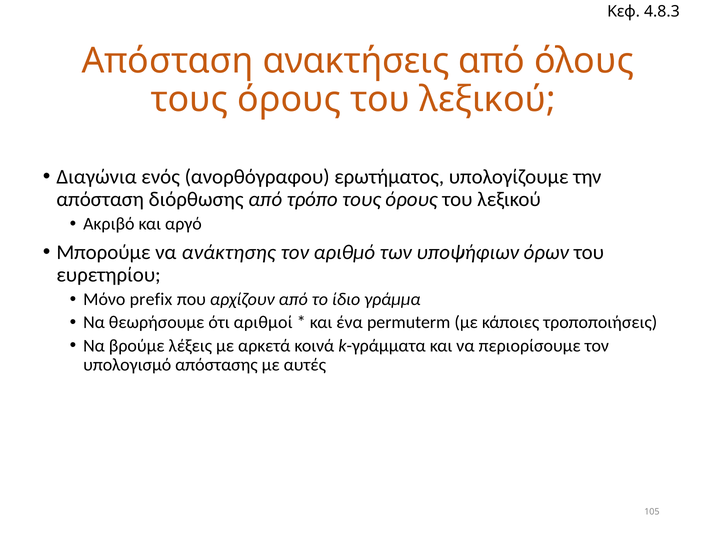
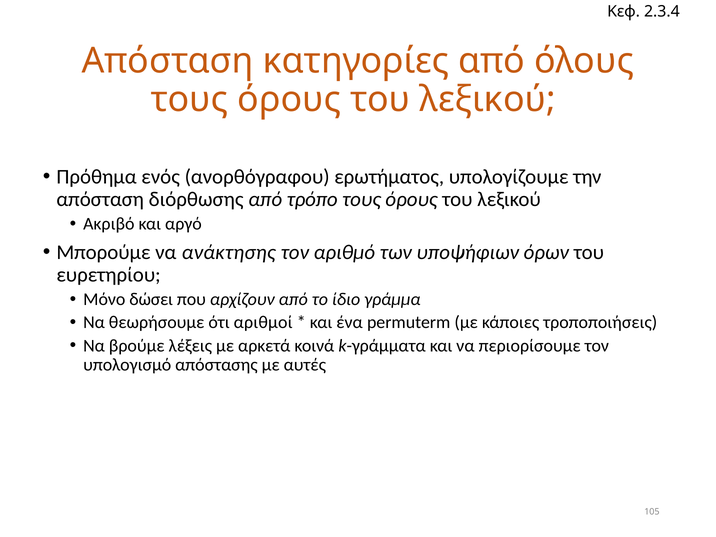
4.8.3: 4.8.3 -> 2.3.4 (662, 12)
ανακτήσεις: ανακτήσεις -> κατηγορίες (356, 61)
Διαγώνια: Διαγώνια -> Πρόθημα (97, 177)
prefix: prefix -> δώσει (151, 299)
